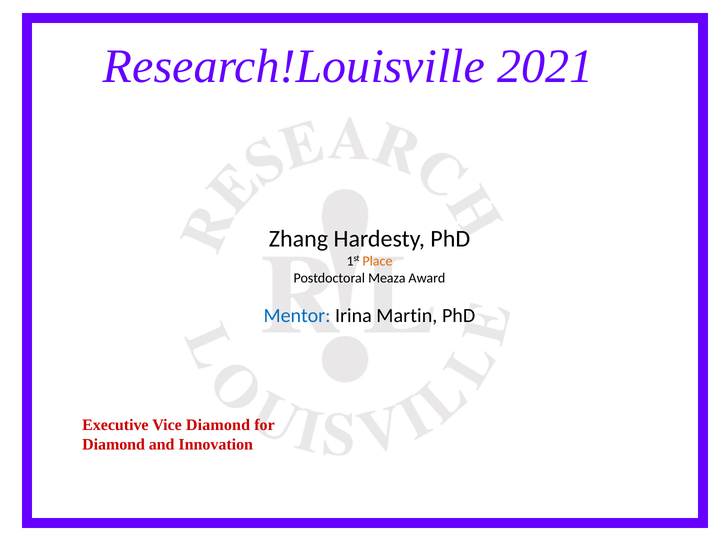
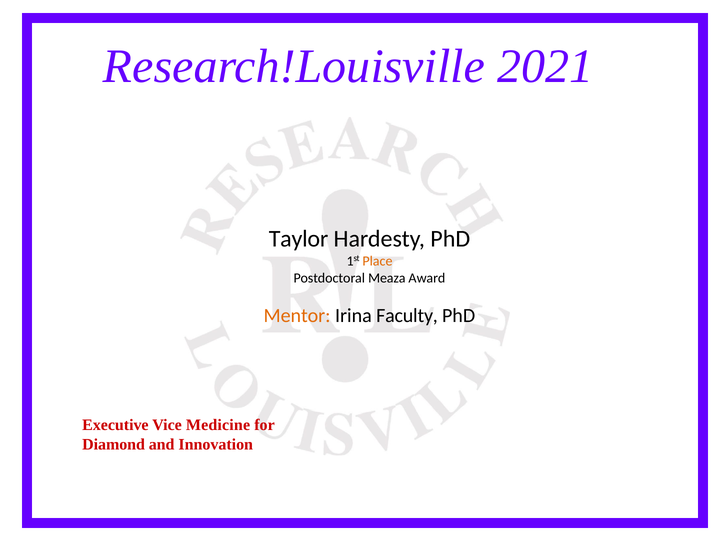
Zhang: Zhang -> Taylor (299, 239)
Mentor colour: blue -> orange (297, 315)
Martin: Martin -> Faculty (407, 315)
Vice Diamond: Diamond -> Medicine (218, 425)
